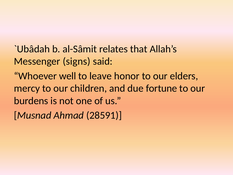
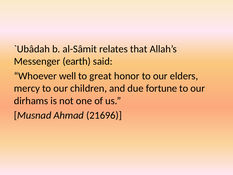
signs: signs -> earth (77, 61)
leave: leave -> great (101, 76)
burdens: burdens -> dirhams (31, 101)
28591: 28591 -> 21696 (104, 115)
